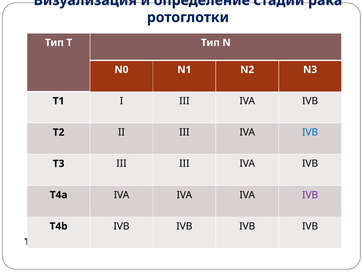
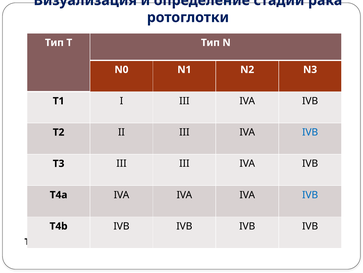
IVB colour: purple -> blue (310, 194)
